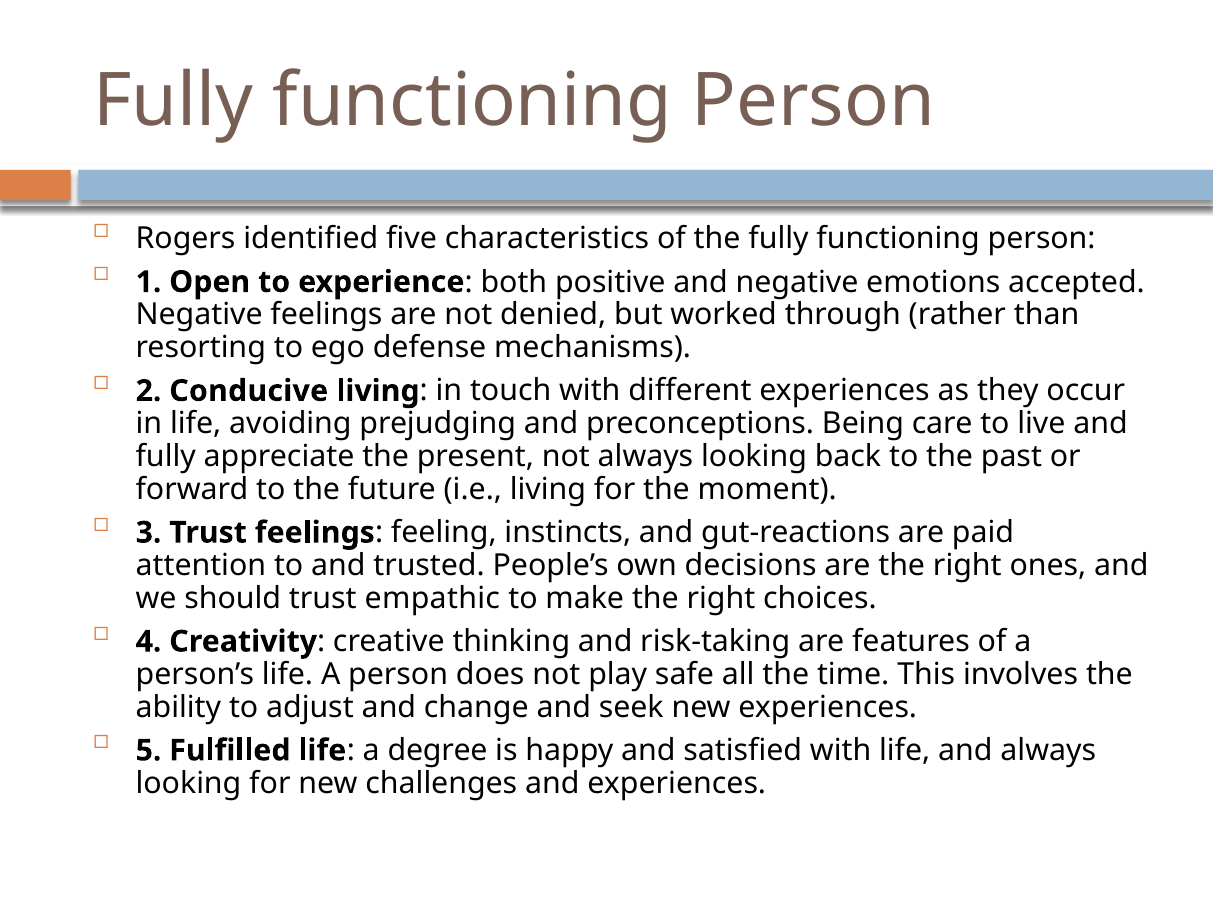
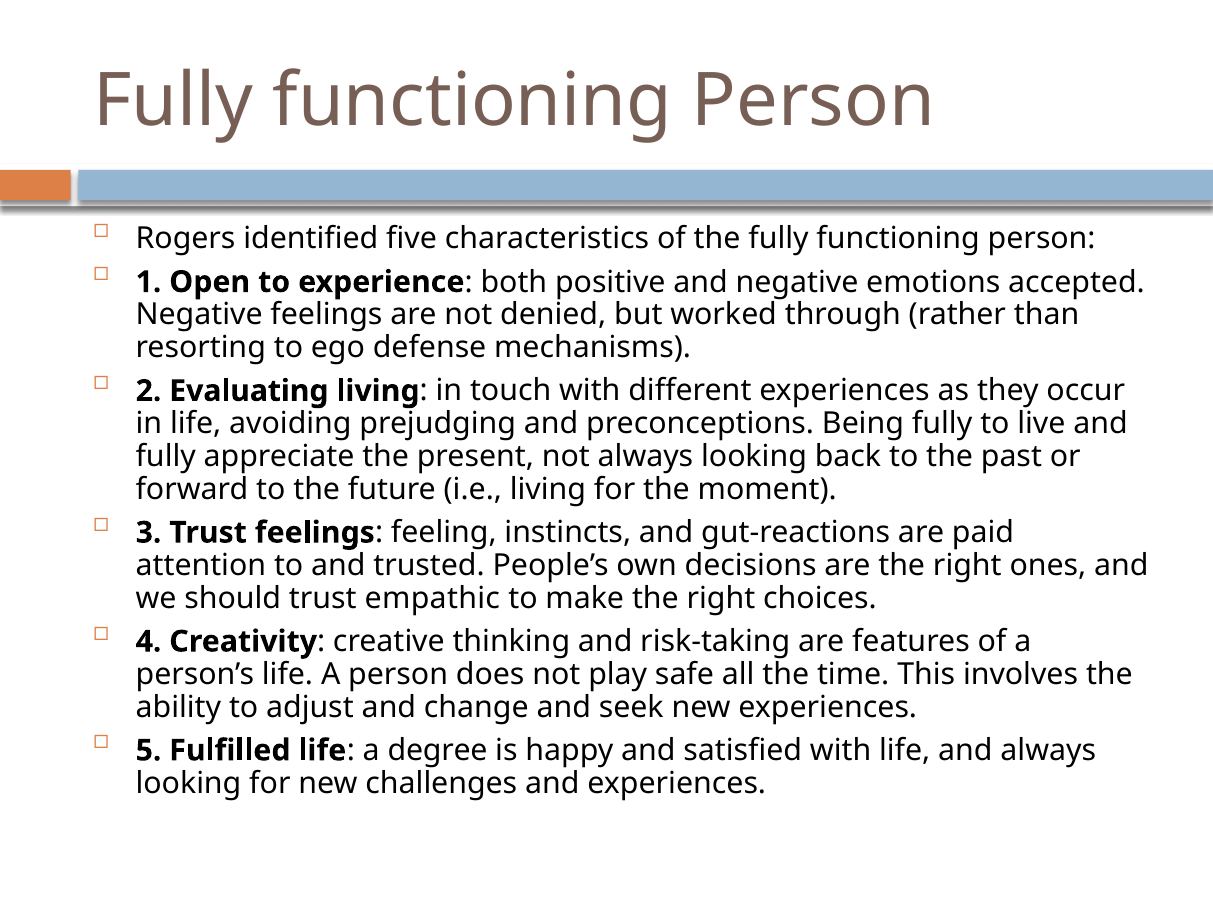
Conducive: Conducive -> Evaluating (249, 391)
Being care: care -> fully (942, 424)
